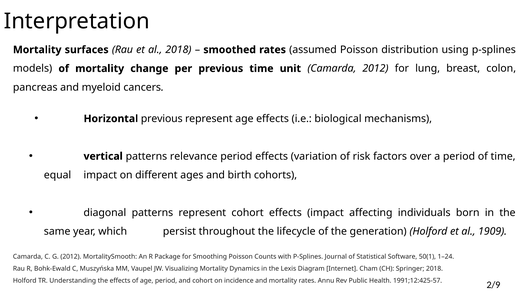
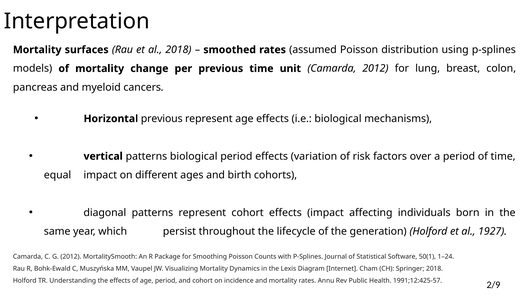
patterns relevance: relevance -> biological (194, 157)
1909: 1909 -> 1927 (493, 232)
